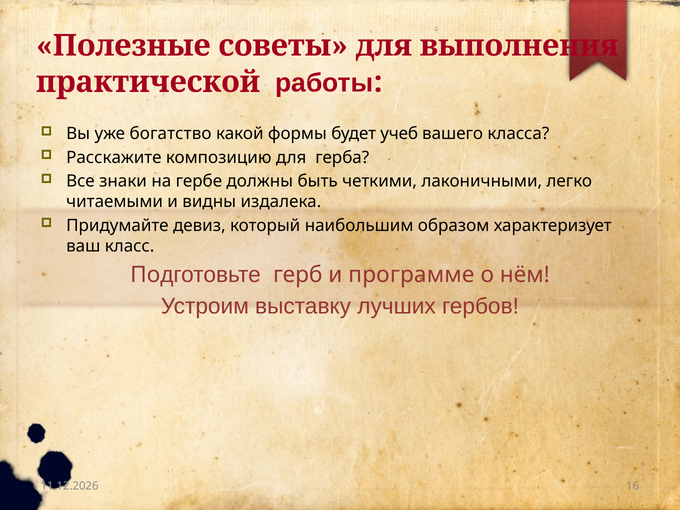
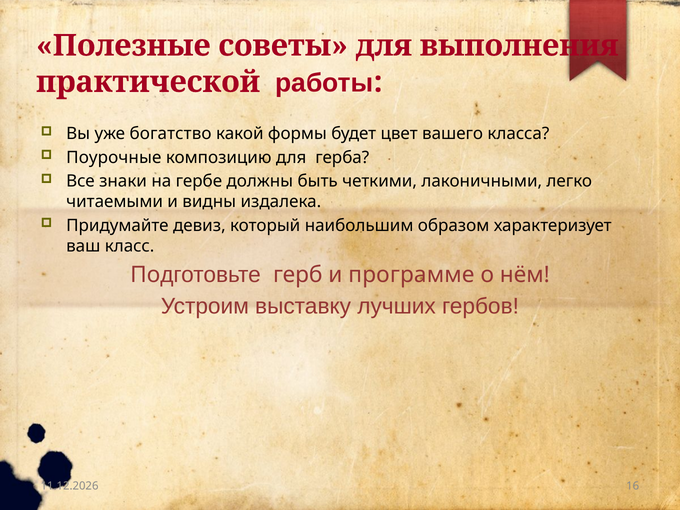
учеб: учеб -> цвет (399, 134)
Расскажите: Расскажите -> Поурочные (114, 158)
